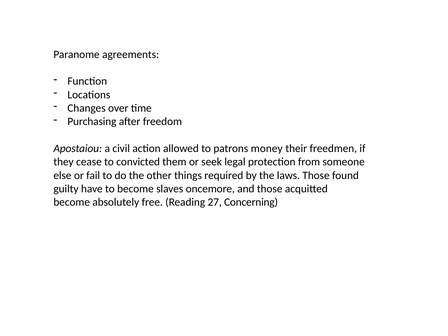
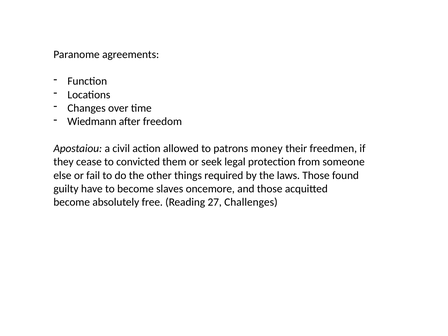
Purchasing: Purchasing -> Wiedmann (92, 122)
Concerning: Concerning -> Challenges (251, 202)
